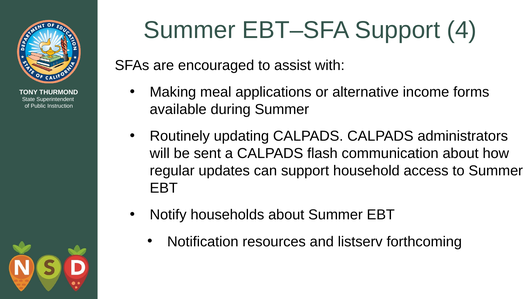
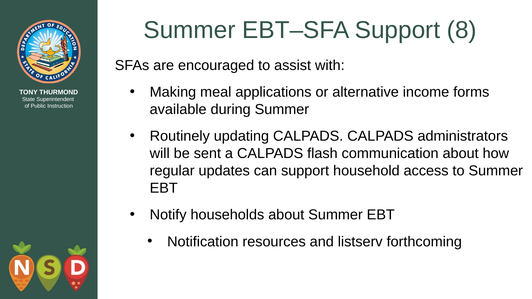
4: 4 -> 8 (462, 30)
